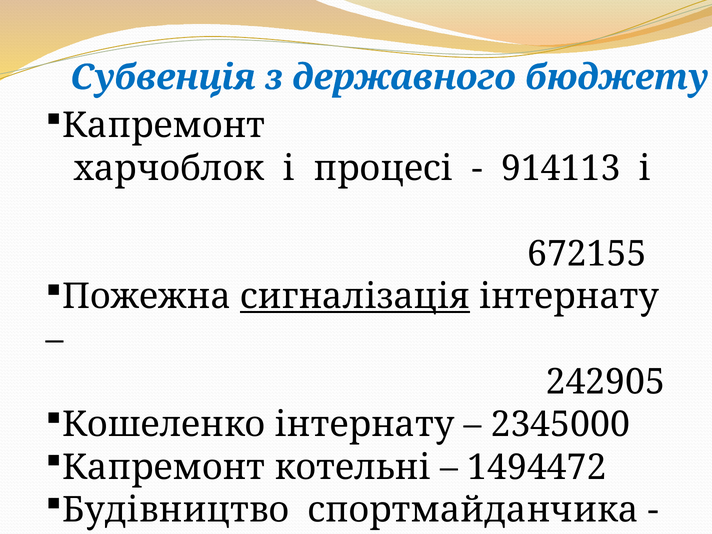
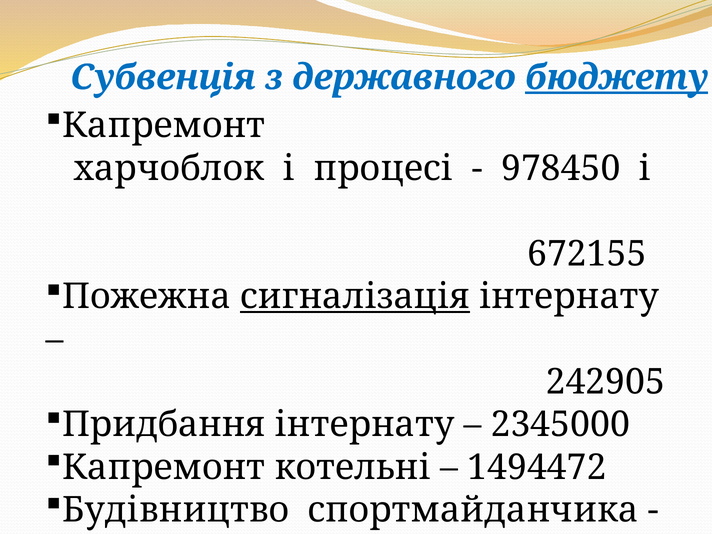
бюджету underline: none -> present (617, 77)
914113: 914113 -> 978450 (561, 168)
Кошеленко: Кошеленко -> Придбання (164, 425)
